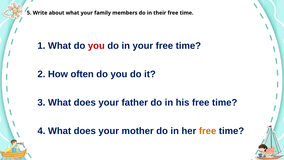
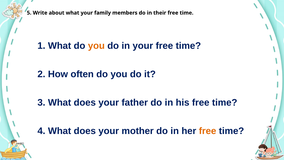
you colour: red -> orange (96, 46)
